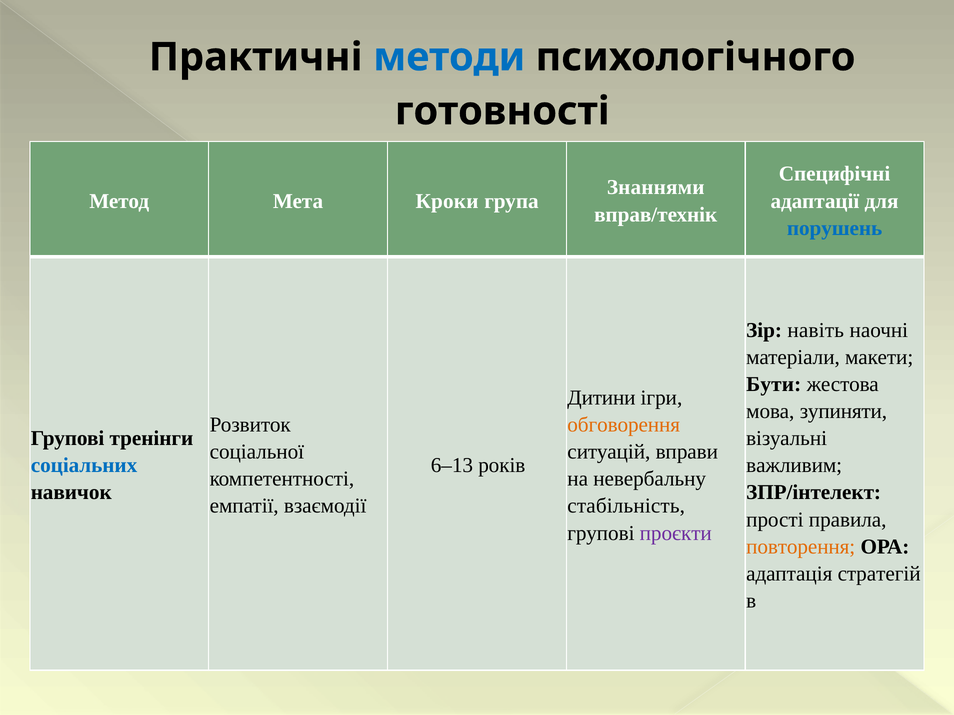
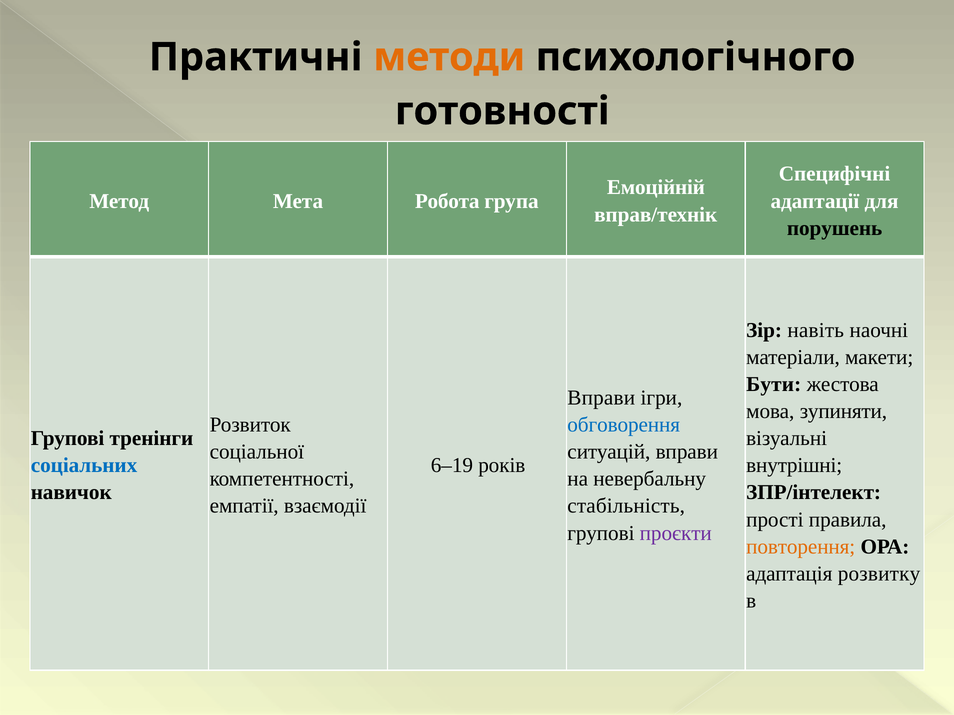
методи colour: blue -> orange (449, 57)
Знаннями: Знаннями -> Емоційній (656, 188)
Кроки: Кроки -> Робота (447, 201)
порушень colour: blue -> black (835, 228)
Дитини: Дитини -> Вправи (601, 398)
обговорення colour: orange -> blue (624, 425)
6–13: 6–13 -> 6–19 (452, 466)
важливим: важливим -> внутрішні (794, 466)
стратегій: стратегій -> розвитку (879, 574)
